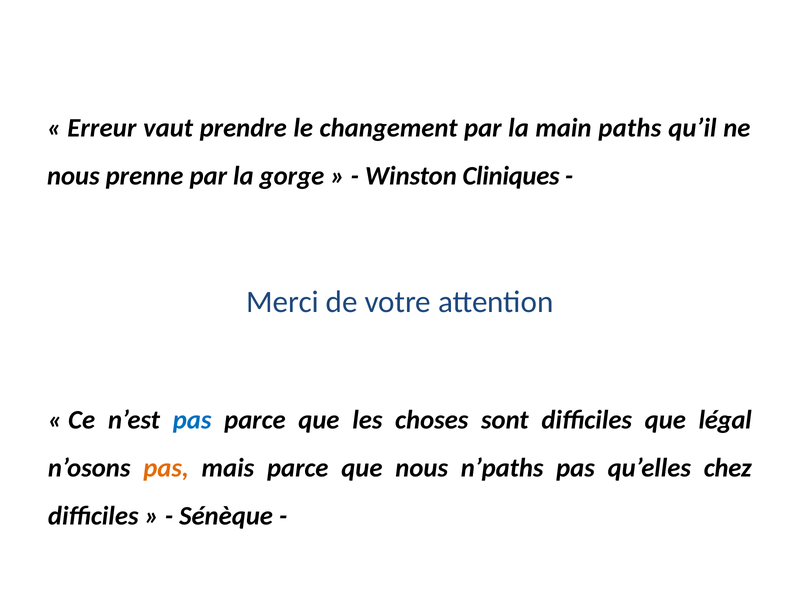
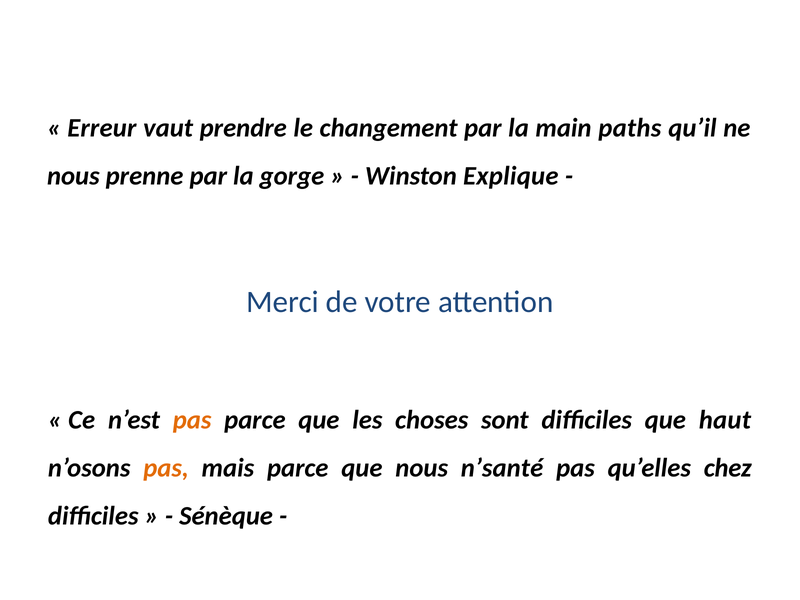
Cliniques: Cliniques -> Explique (511, 176)
pas colour: blue -> orange (192, 420)
légal: légal -> haut (725, 420)
n’paths: n’paths -> n’santé (502, 468)
